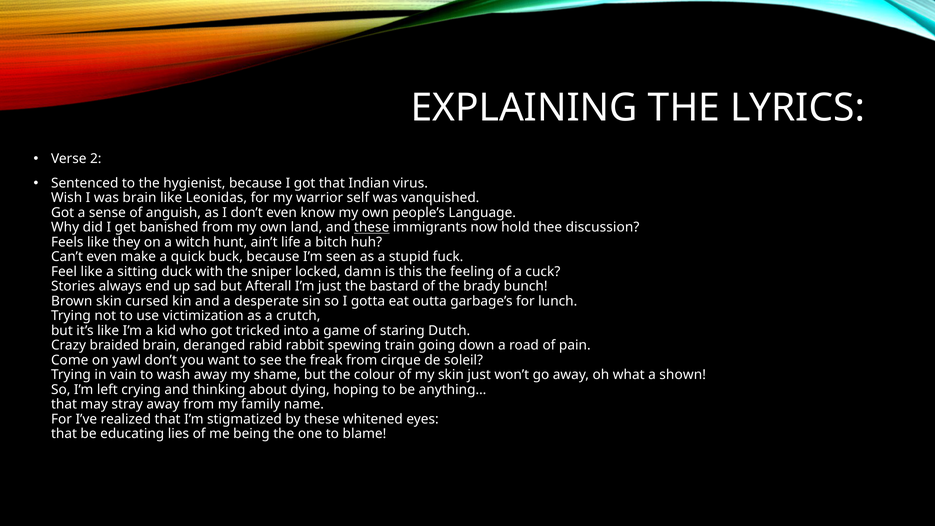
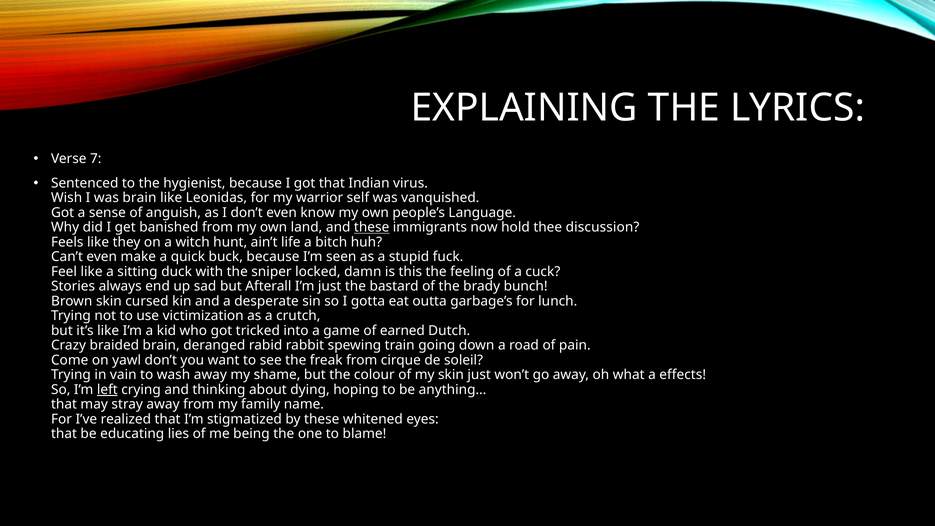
2: 2 -> 7 (96, 159)
staring: staring -> earned (402, 331)
shown: shown -> effects (683, 375)
left underline: none -> present (107, 390)
